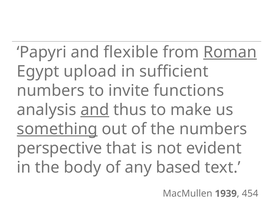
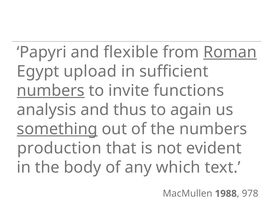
numbers underline: none -> present (51, 90)
and underline: present -> none (95, 110)
make: make -> again (191, 110)
perspective: perspective -> production (59, 148)
based: based -> which (178, 167)
1939: 1939 -> 1988 (226, 193)
454: 454 -> 978 (250, 193)
